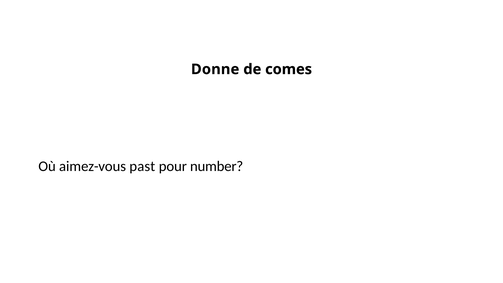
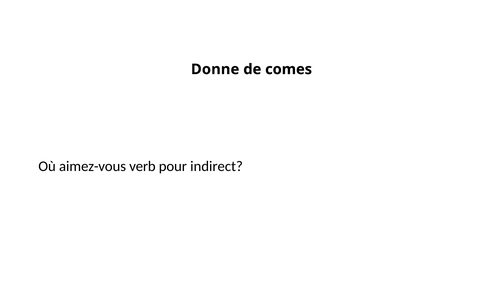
past: past -> verb (142, 166)
number: number -> indirect (217, 166)
